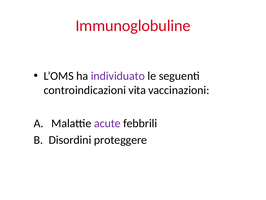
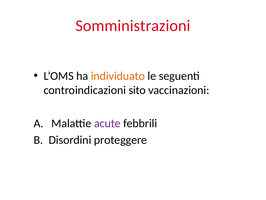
Immunoglobuline: Immunoglobuline -> Somministrazioni (133, 26)
individuato colour: purple -> orange (118, 76)
vita: vita -> sito (137, 90)
